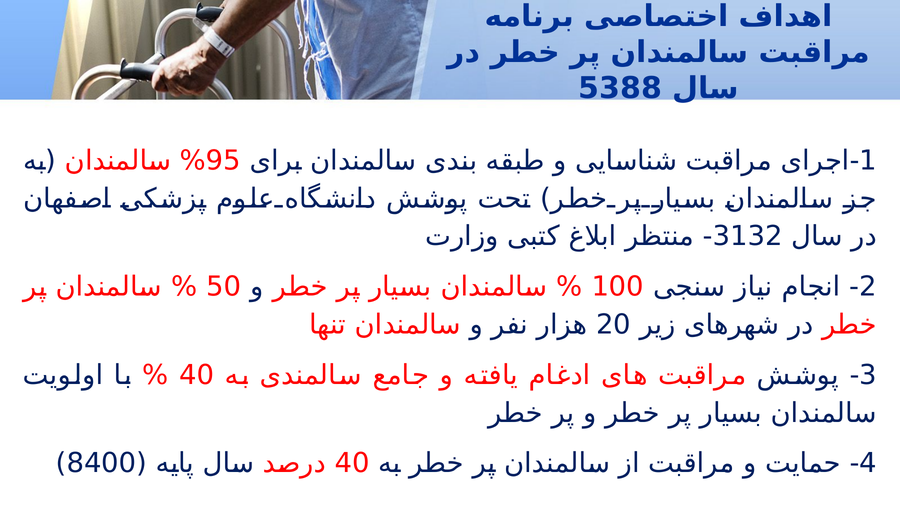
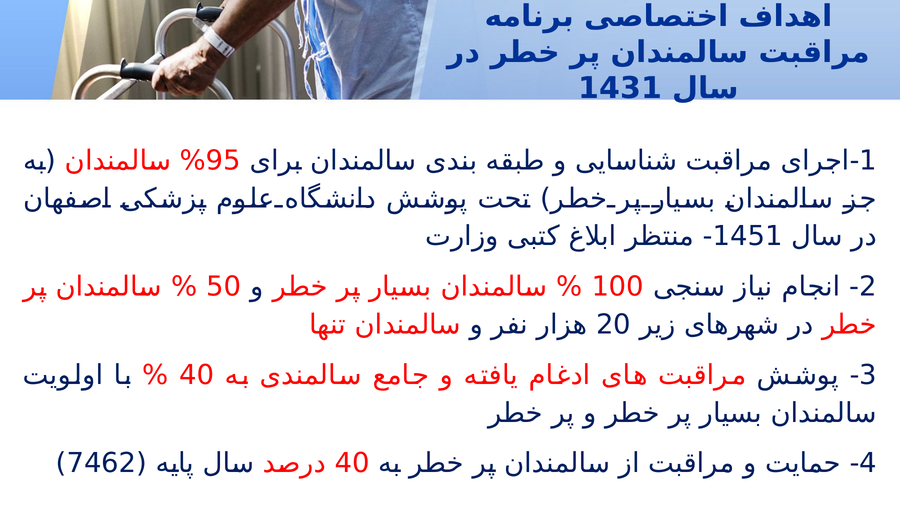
5388: 5388 -> 1431 (620, 88)
3132: 3132 -> 1451 (748, 237)
8400: 8400 -> 7462 (102, 464)
